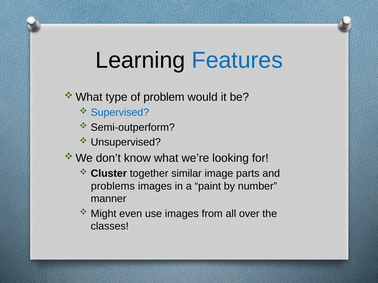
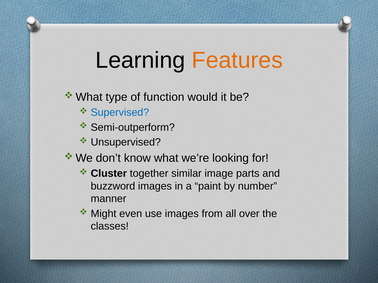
Features colour: blue -> orange (237, 60)
problem: problem -> function (164, 97)
problems: problems -> buzzword (113, 186)
